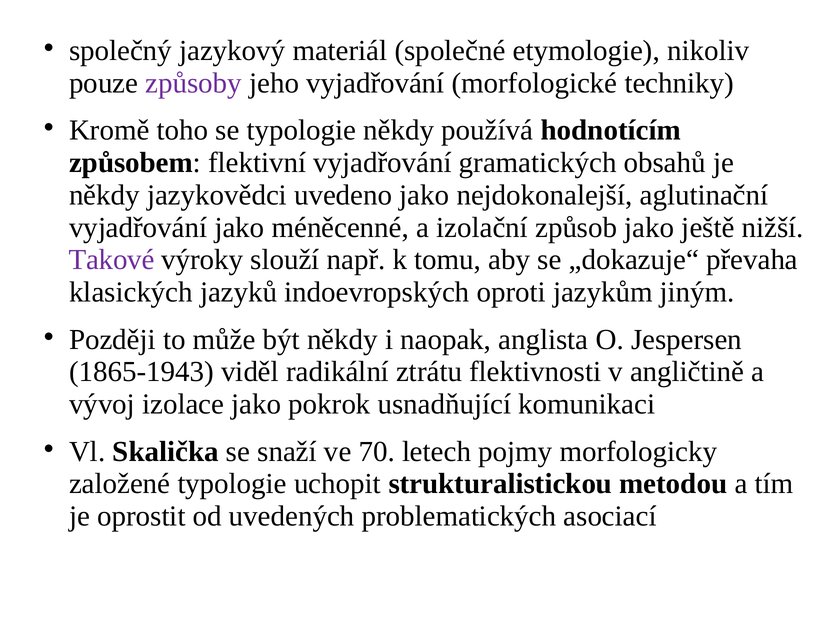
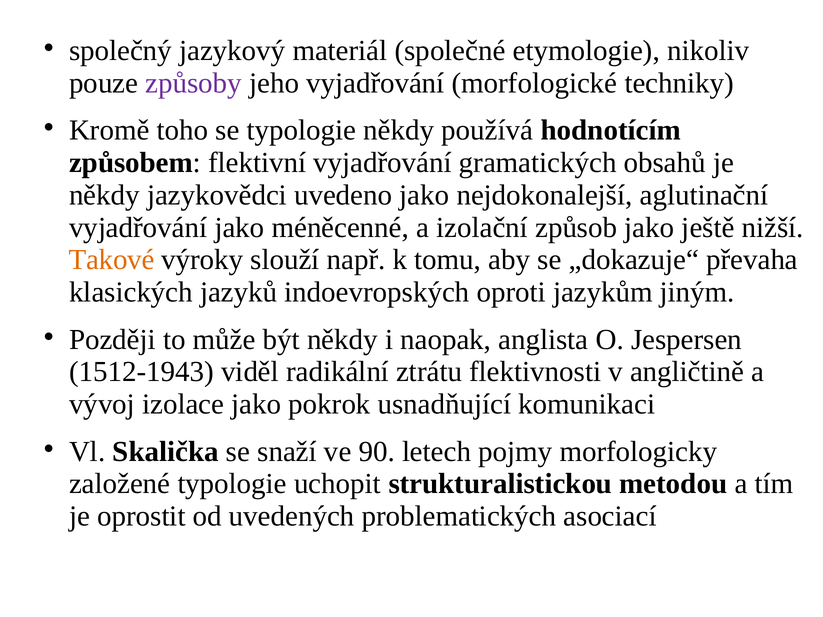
Takové colour: purple -> orange (112, 260)
1865-1943: 1865-1943 -> 1512-1943 (141, 372)
70: 70 -> 90 (377, 452)
